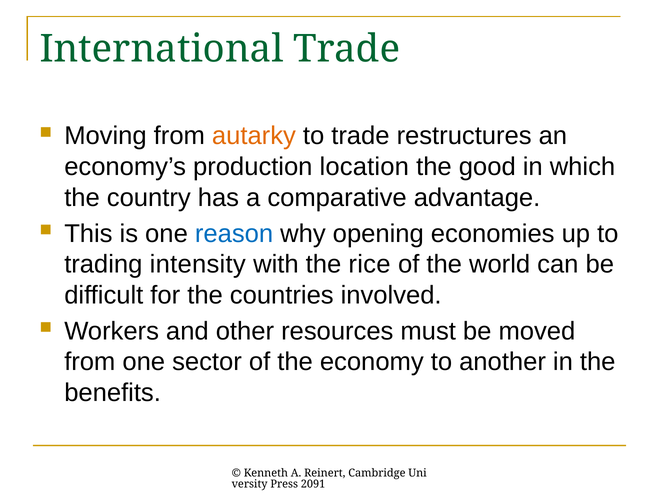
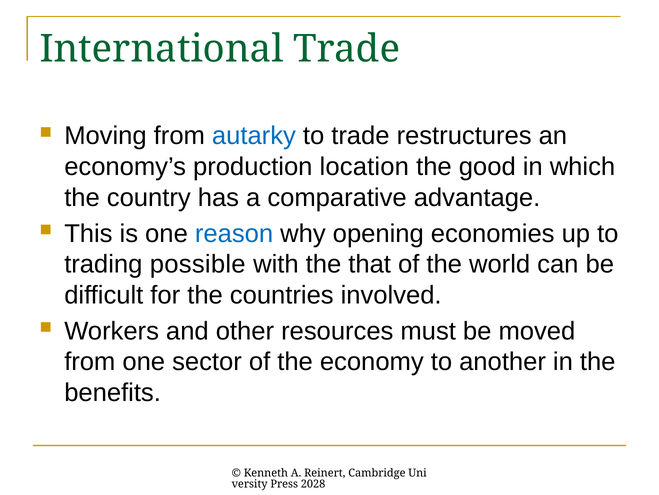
autarky colour: orange -> blue (254, 136)
intensity: intensity -> possible (198, 264)
rice: rice -> that (370, 264)
2091: 2091 -> 2028 (313, 483)
